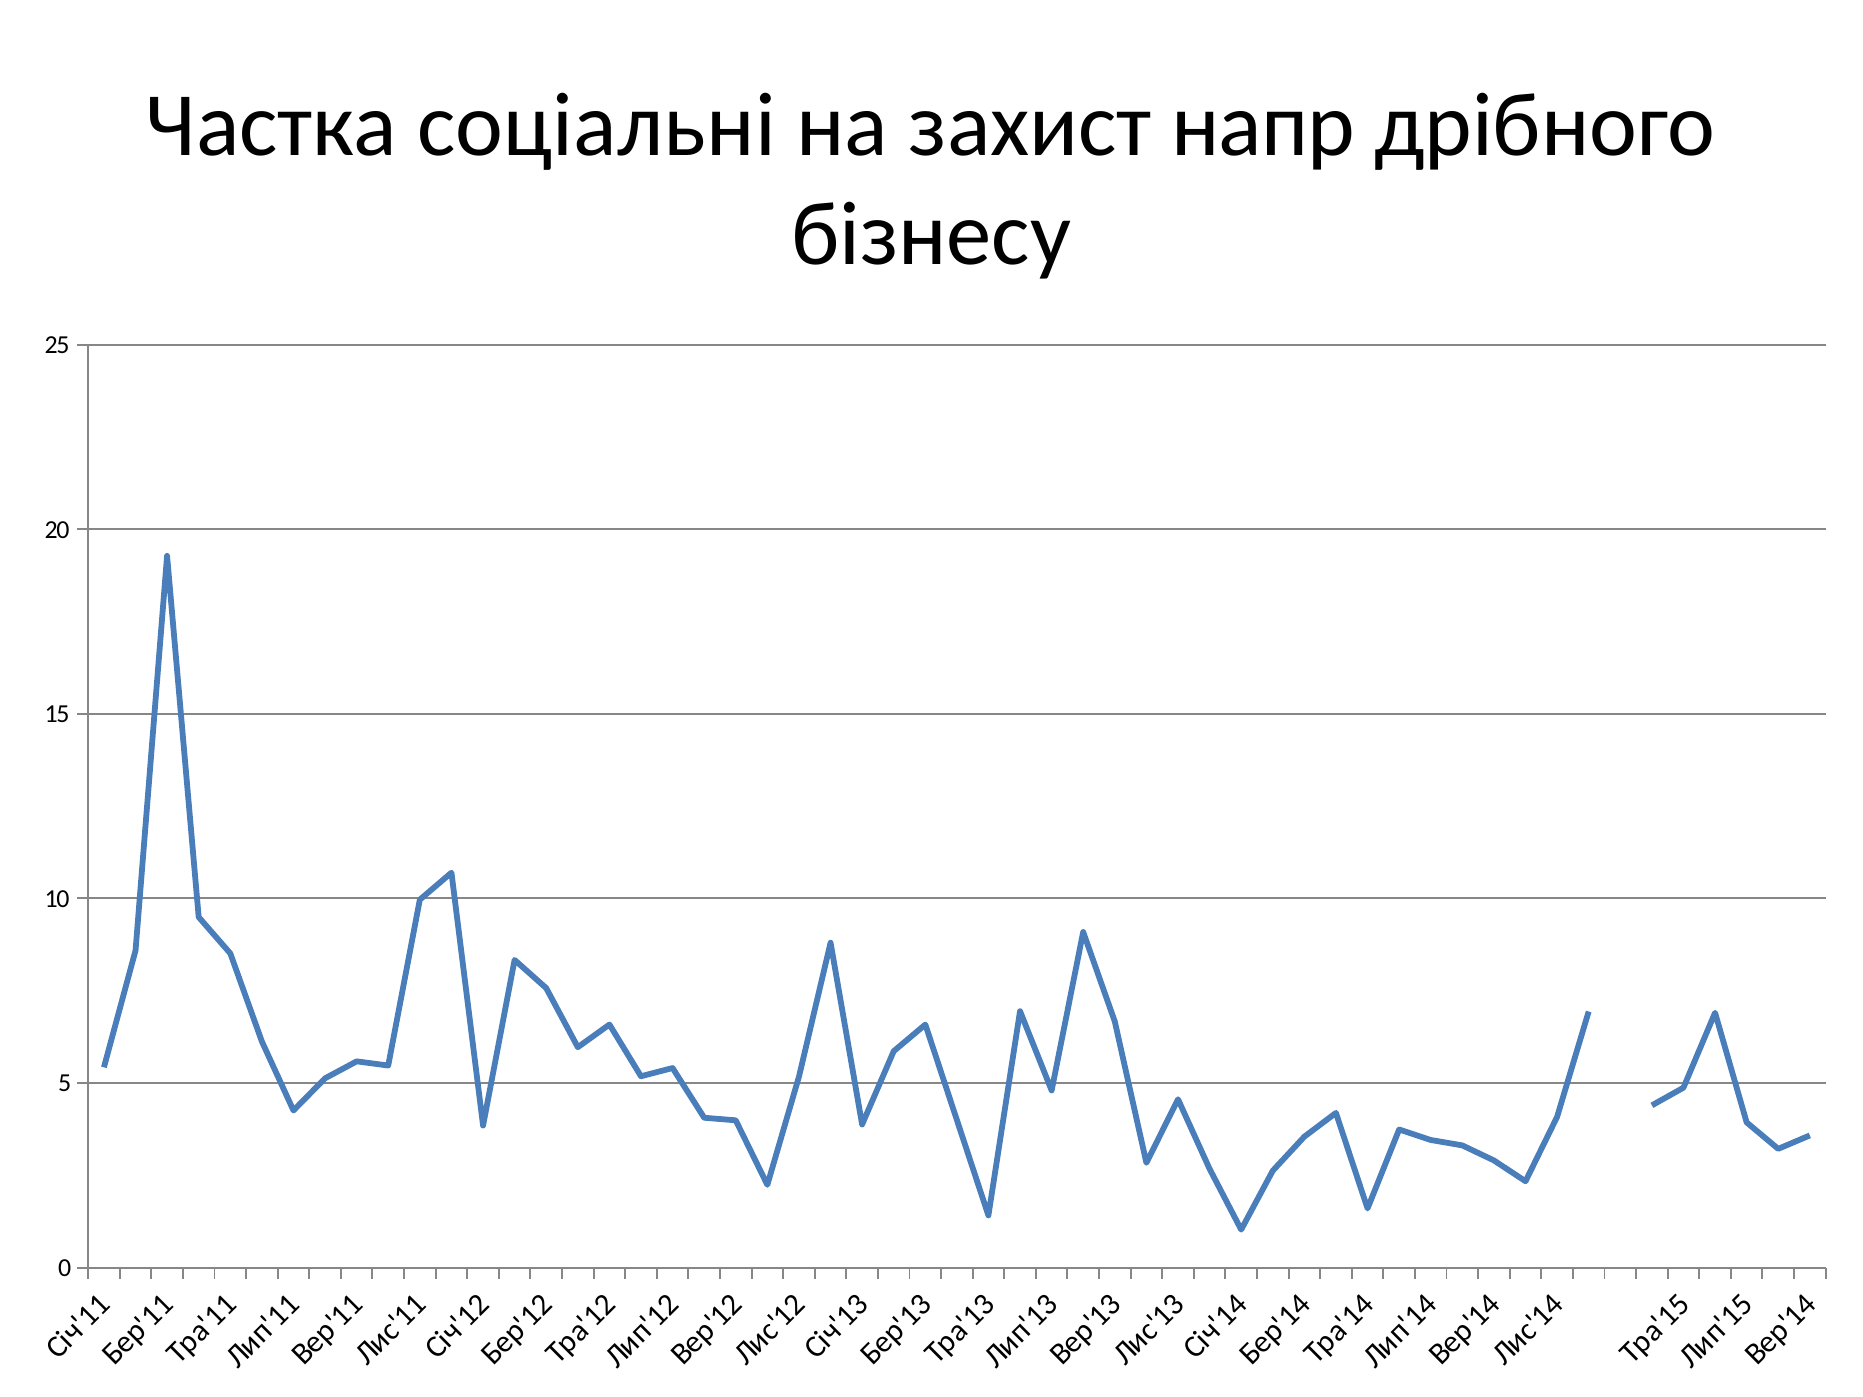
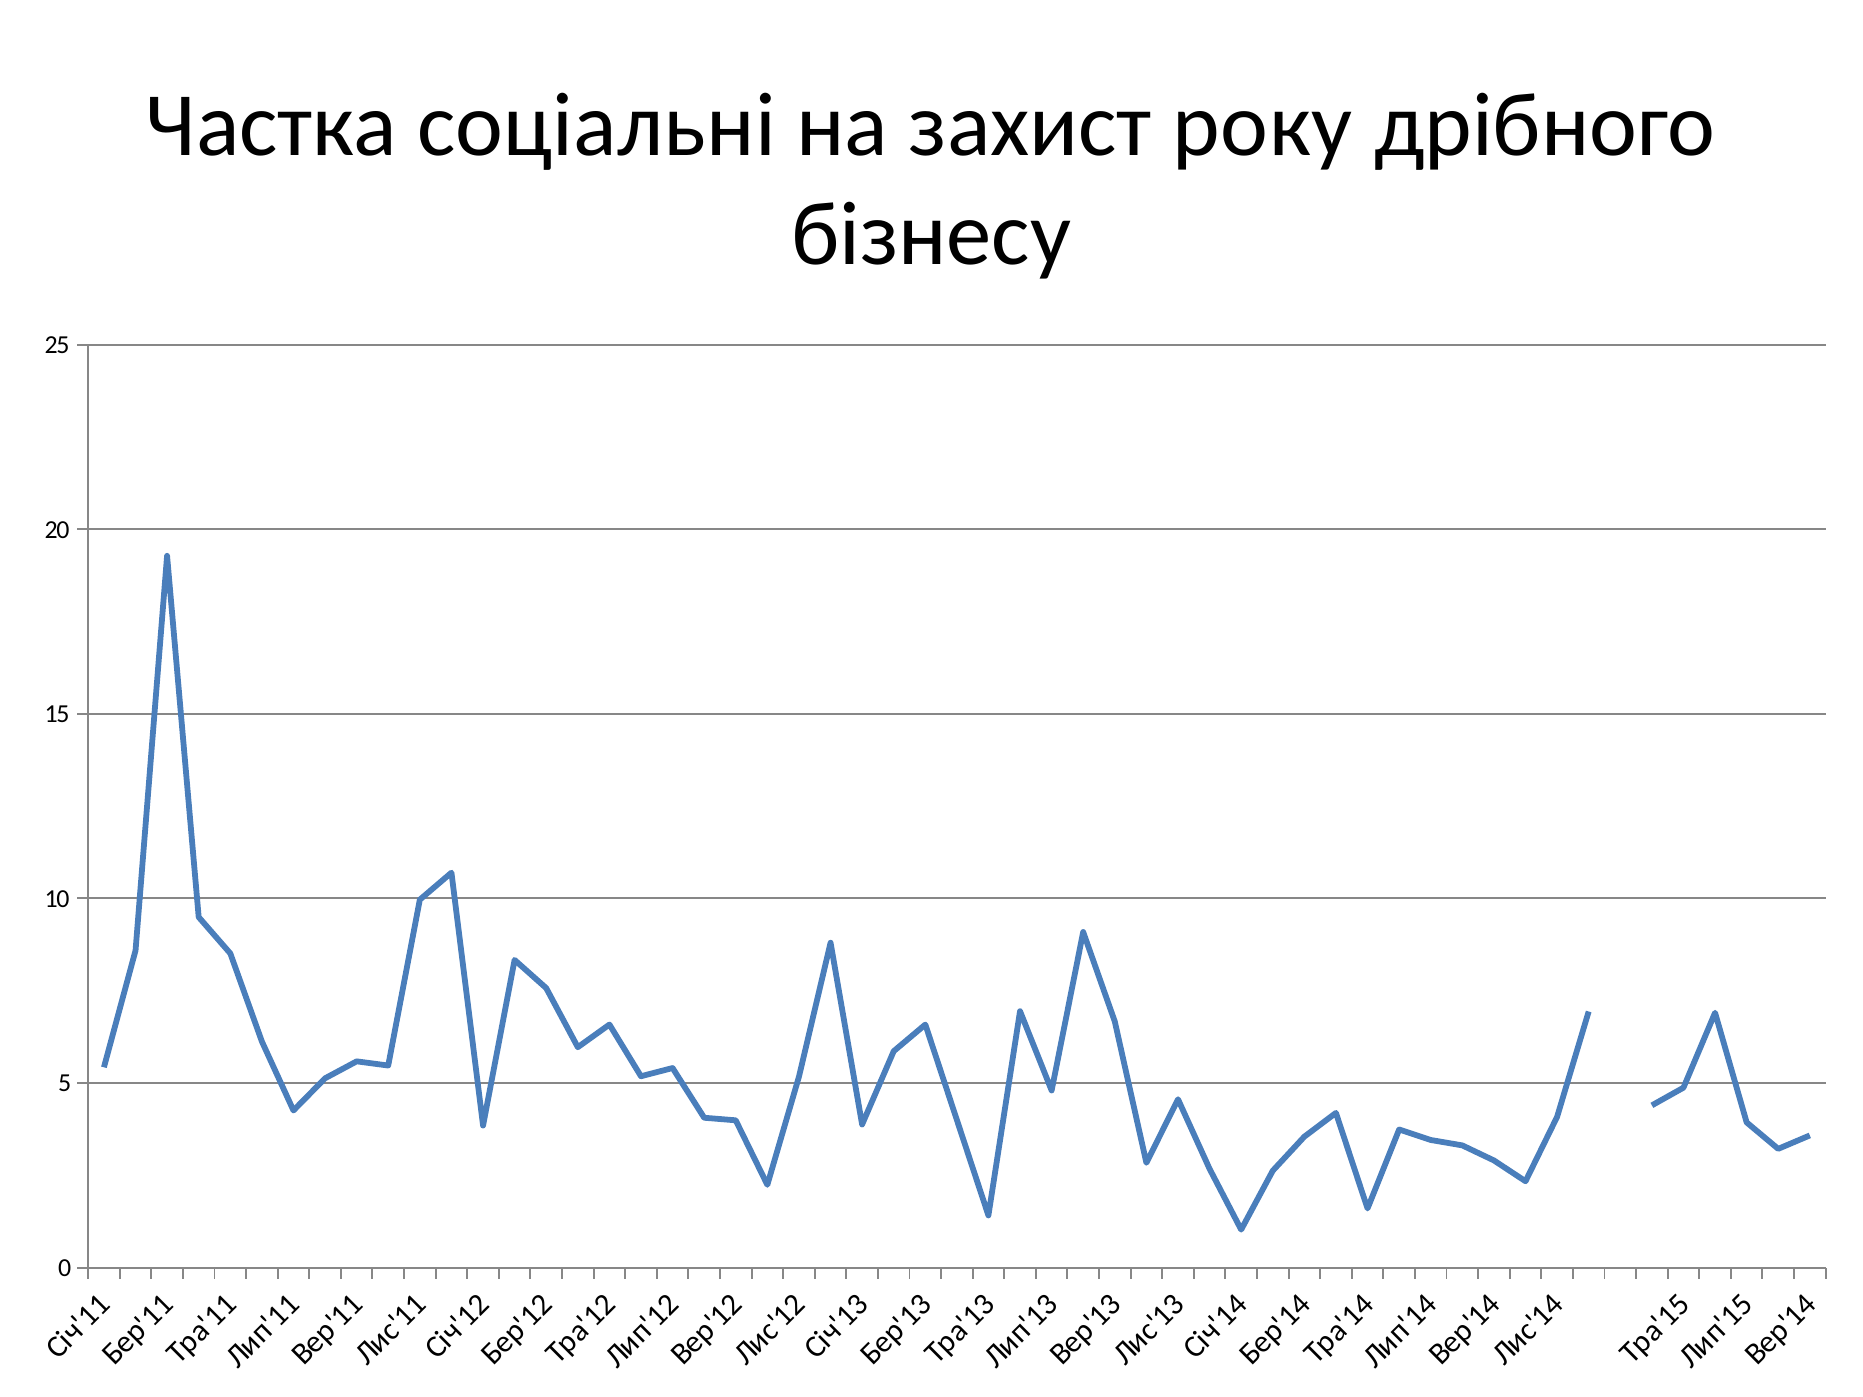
напр: напр -> року (1262, 126)
